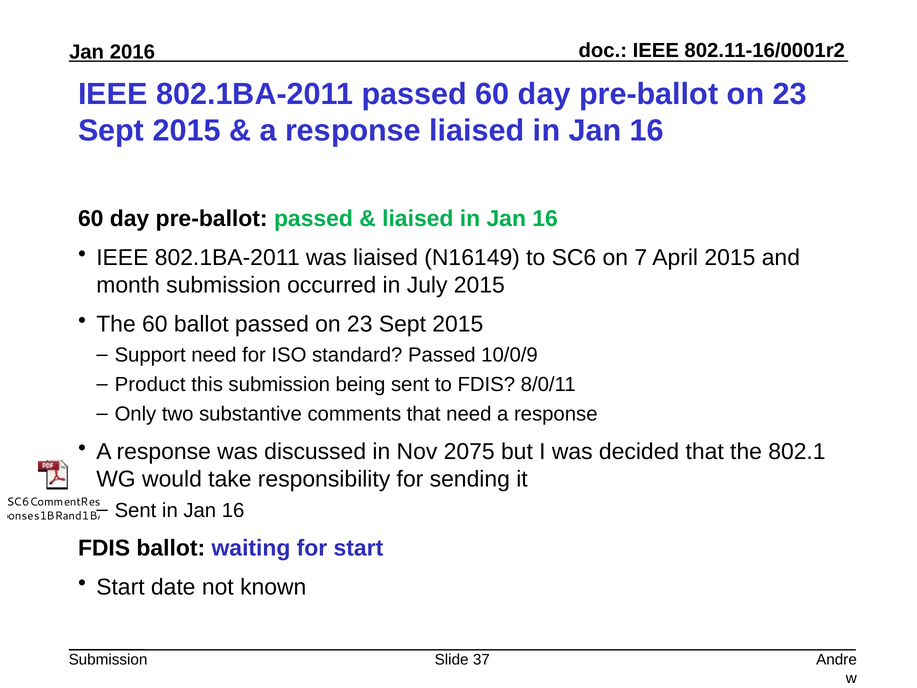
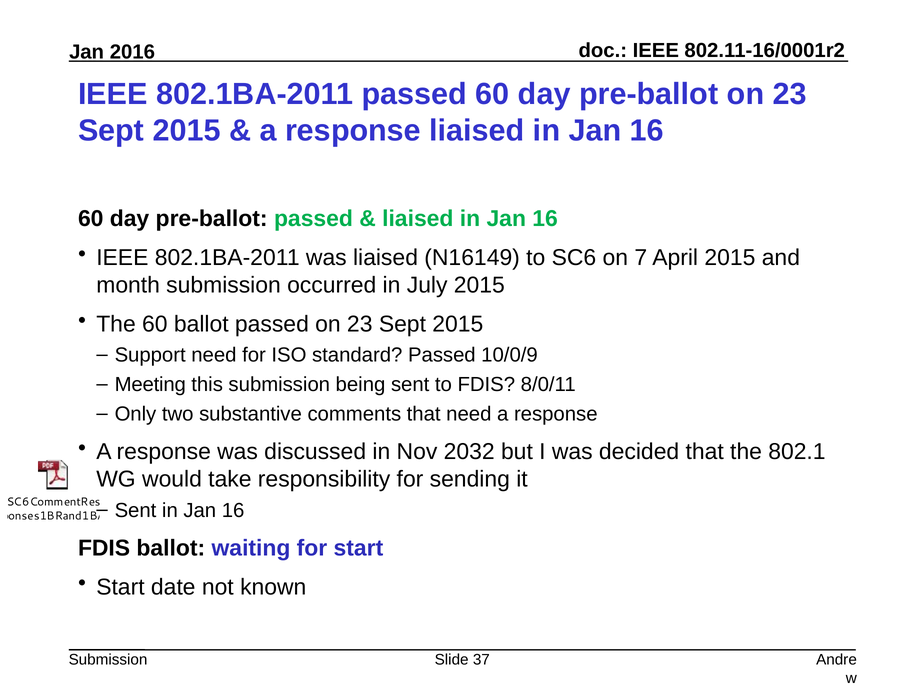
Product: Product -> Meeting (150, 385)
2075: 2075 -> 2032 (469, 452)
